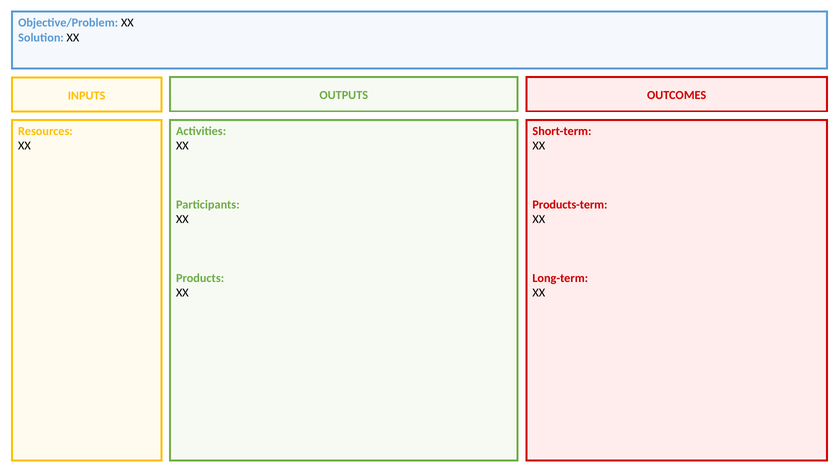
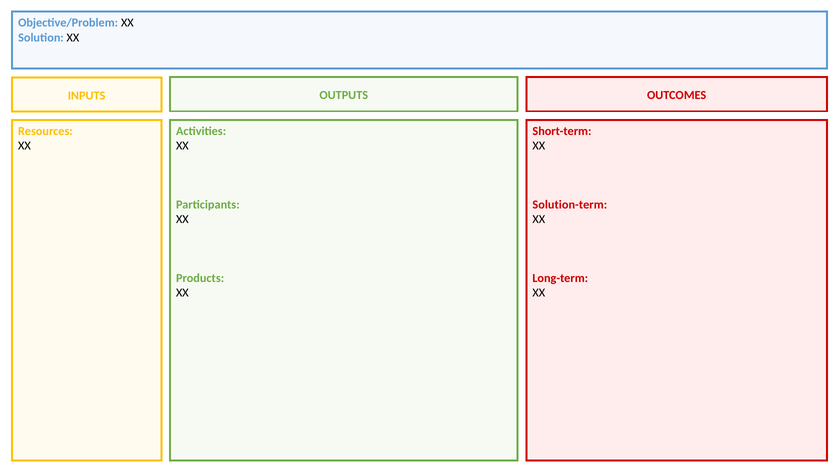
Products-term: Products-term -> Solution-term (570, 205)
